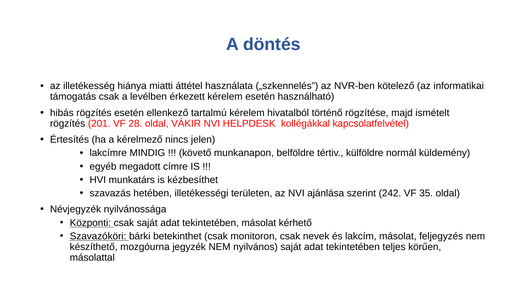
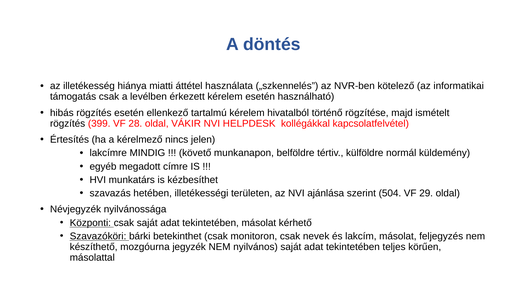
201: 201 -> 399 (99, 124)
242: 242 -> 504 (390, 194)
35: 35 -> 29 (426, 194)
